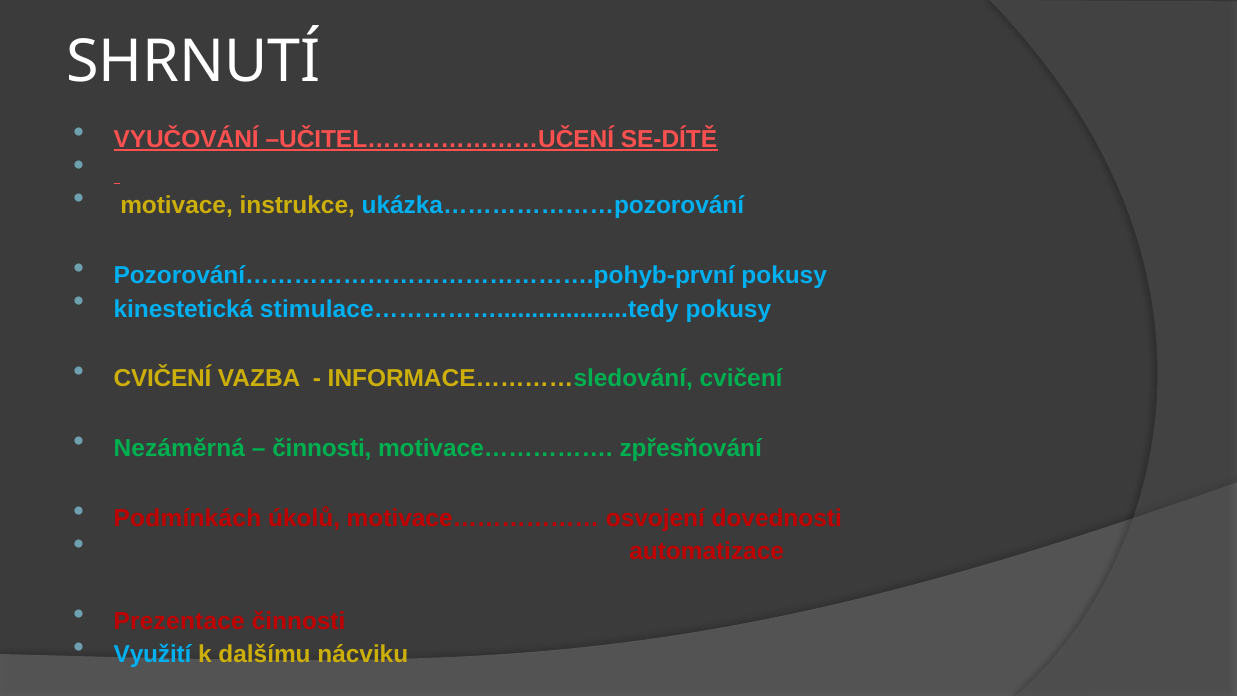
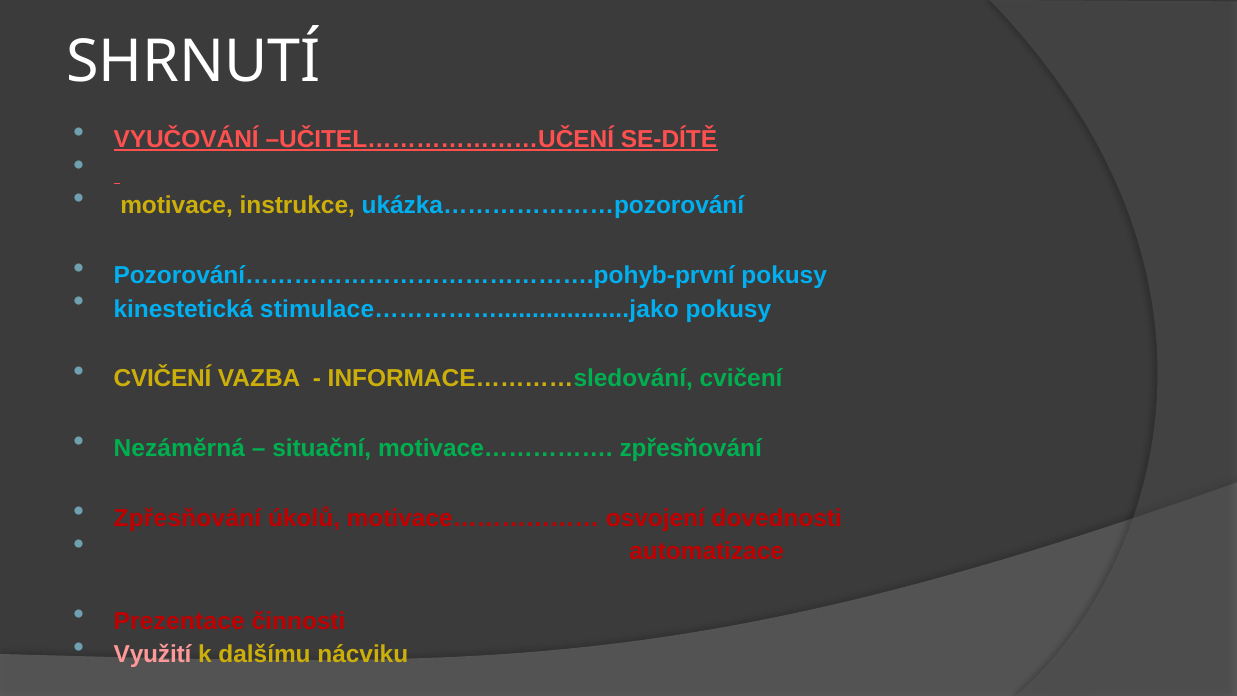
stimulace……………...................tedy: stimulace……………...................tedy -> stimulace……………...................jako (469, 309)
činnosti: činnosti -> situační (322, 448)
Podmínkách: Podmínkách -> Zpřesňování (187, 518)
Využití colour: light blue -> pink (153, 654)
